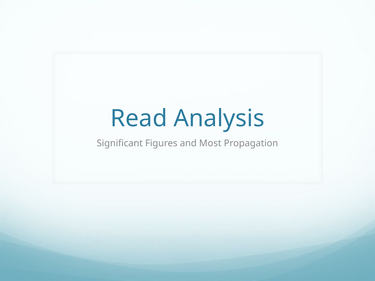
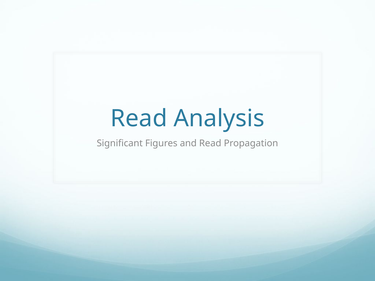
and Most: Most -> Read (210, 143)
